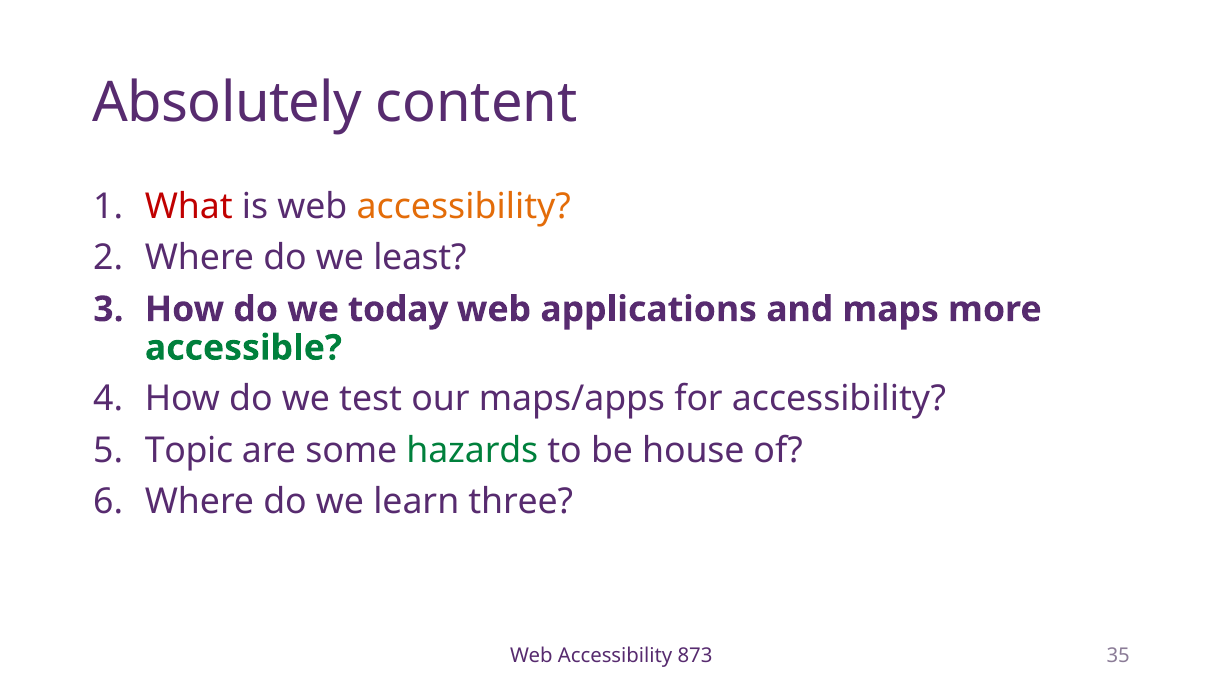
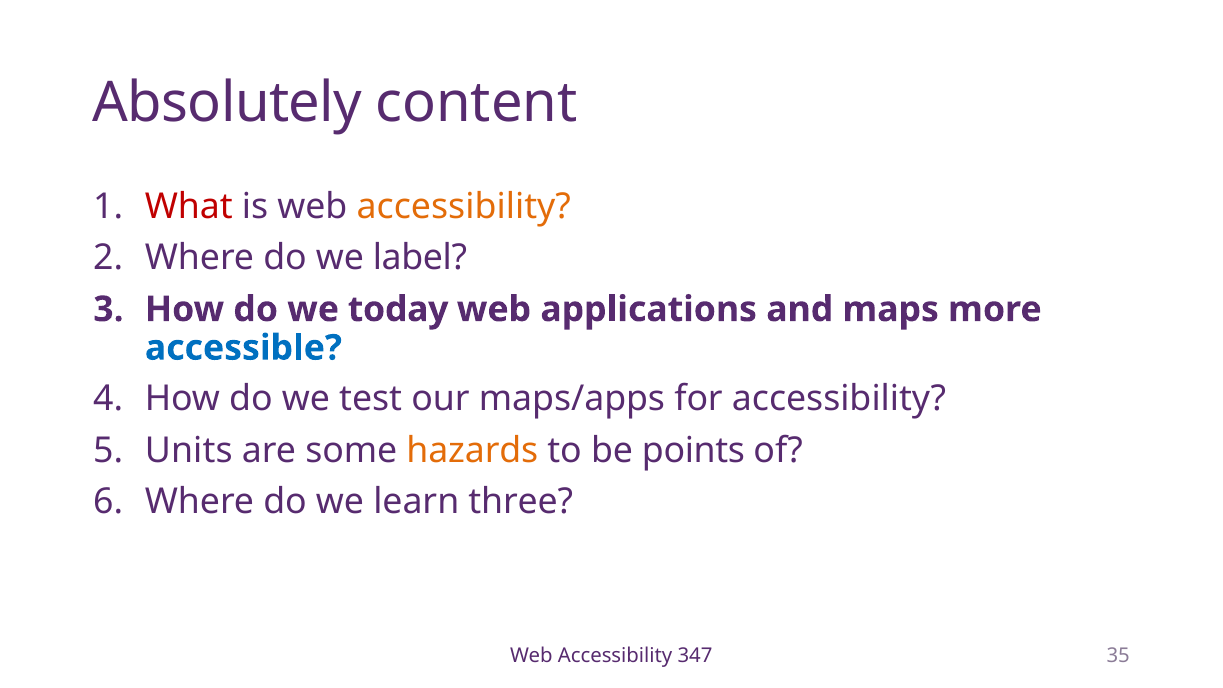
least: least -> label (420, 258)
accessible colour: green -> blue (243, 348)
Topic: Topic -> Units (189, 450)
hazards colour: green -> orange (472, 450)
house: house -> points (693, 450)
873: 873 -> 347 (695, 656)
